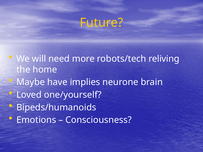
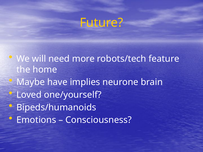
reliving: reliving -> feature (164, 59)
